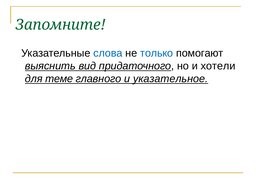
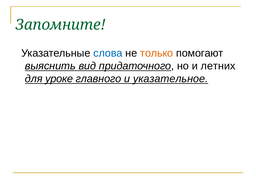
только colour: blue -> orange (157, 53)
хотели: хотели -> летних (218, 66)
теме: теме -> уроке (59, 79)
